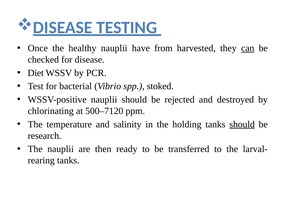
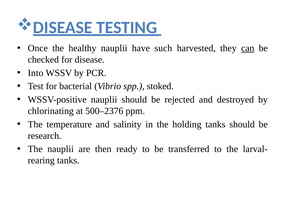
from: from -> such (163, 48)
Diet: Diet -> Into (36, 73)
500–7120: 500–7120 -> 500–2376 (104, 111)
should underline: present -> none (242, 124)
